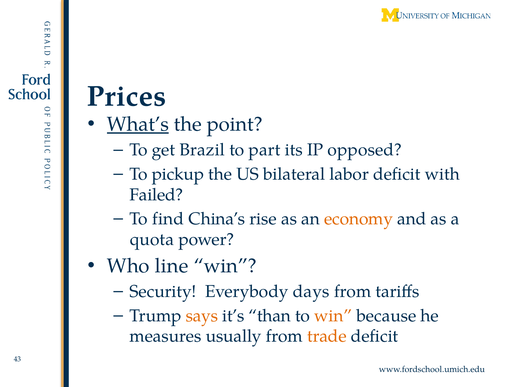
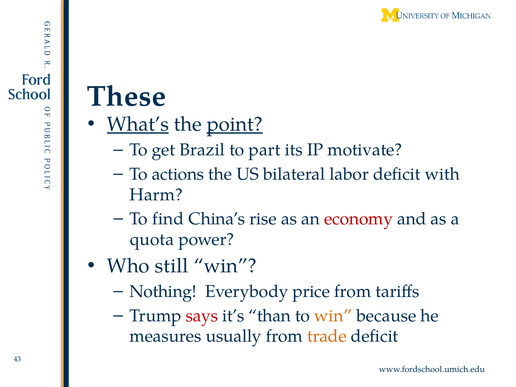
Prices: Prices -> These (126, 96)
point underline: none -> present (235, 124)
opposed: opposed -> motivate (365, 150)
pickup: pickup -> actions (178, 174)
Failed: Failed -> Harm (156, 195)
economy colour: orange -> red (359, 219)
line: line -> still (172, 266)
Security: Security -> Nothing (163, 292)
days: days -> price (311, 292)
says colour: orange -> red (202, 316)
